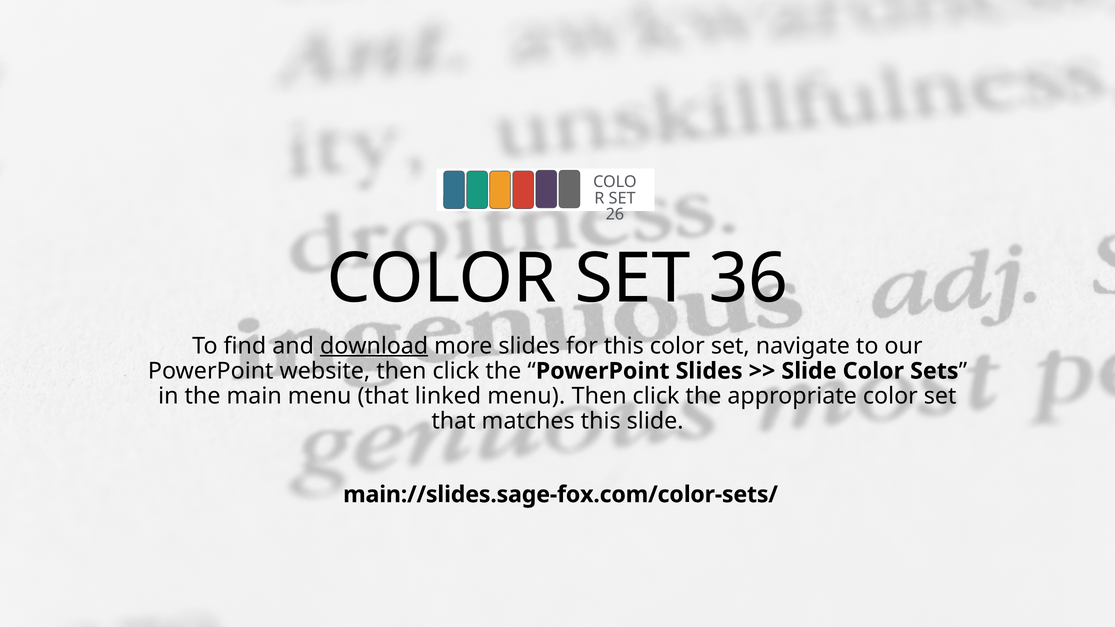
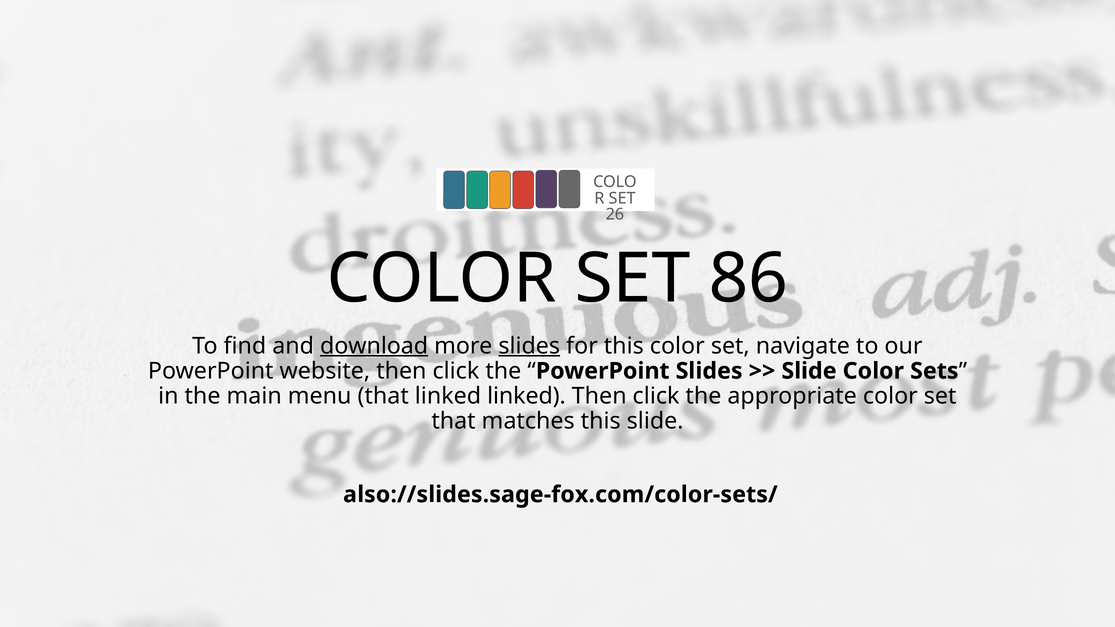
36: 36 -> 86 (748, 279)
slides underline: none -> present (529, 346)
linked menu: menu -> linked (526, 396)
main://slides.sage-fox.com/color-sets/: main://slides.sage-fox.com/color-sets/ -> also://slides.sage-fox.com/color-sets/ (560, 495)
